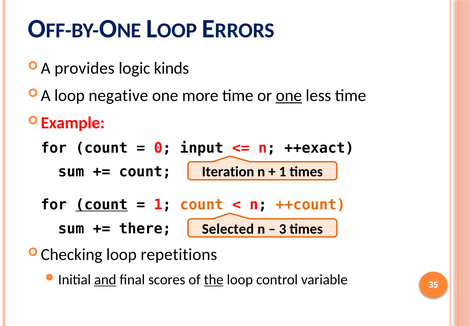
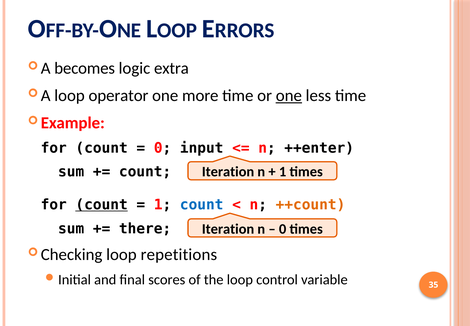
provides: provides -> becomes (85, 68)
kinds: kinds -> extra (171, 68)
negative: negative -> operator (118, 95)
++exact: ++exact -> ++enter (319, 148)
count colour: orange -> blue (202, 204)
Selected: Selected -> Iteration (228, 228)
3: 3 -> 0 (283, 228)
and underline: present -> none (105, 279)
the underline: present -> none (214, 279)
